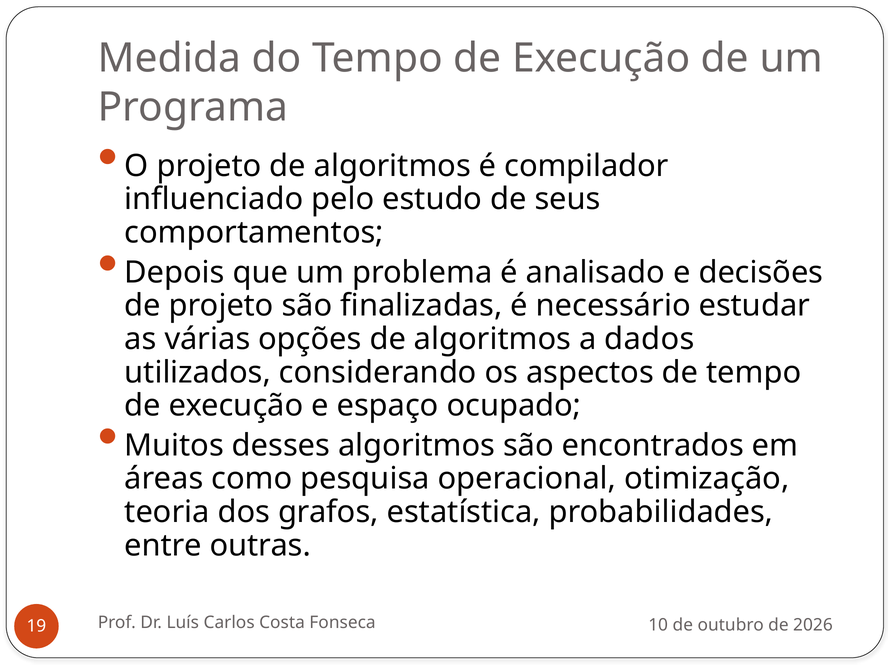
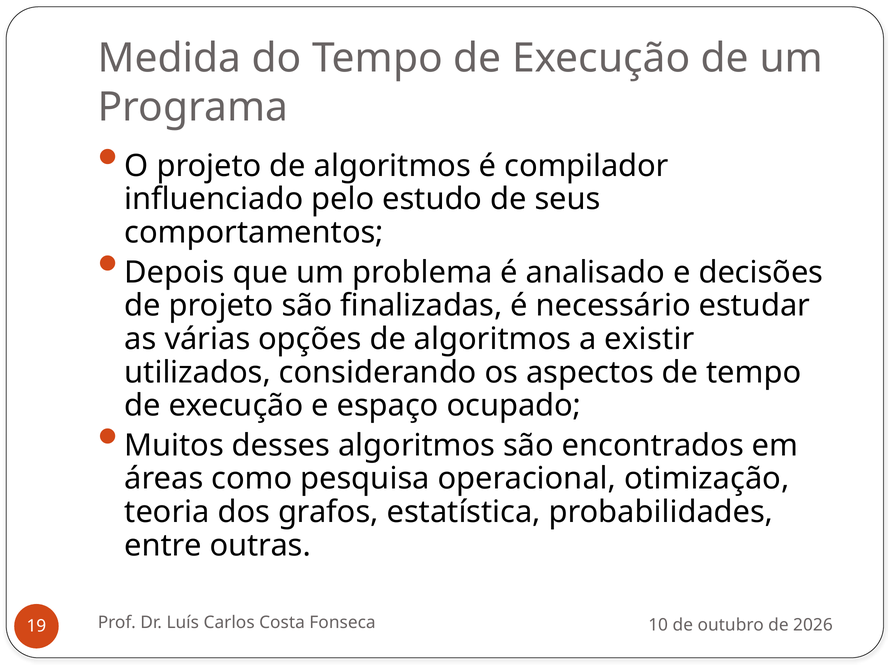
dados: dados -> existir (649, 339)
